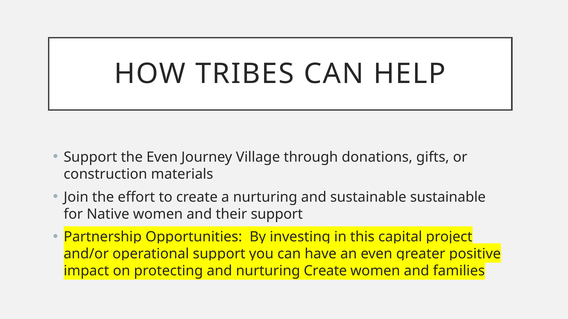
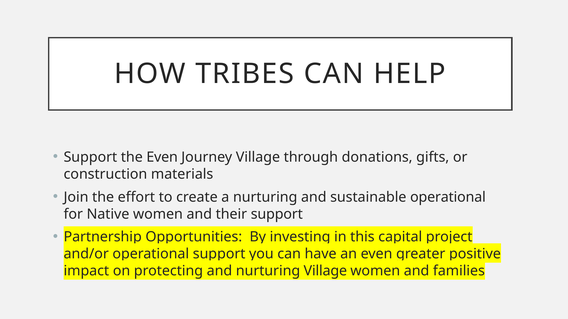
sustainable sustainable: sustainable -> operational (448, 197)
nurturing Create: Create -> Village (325, 271)
